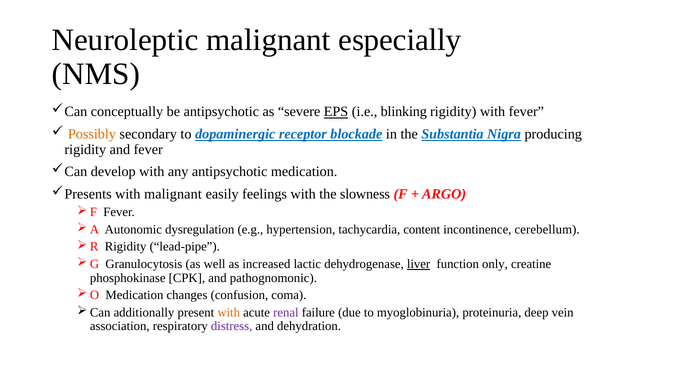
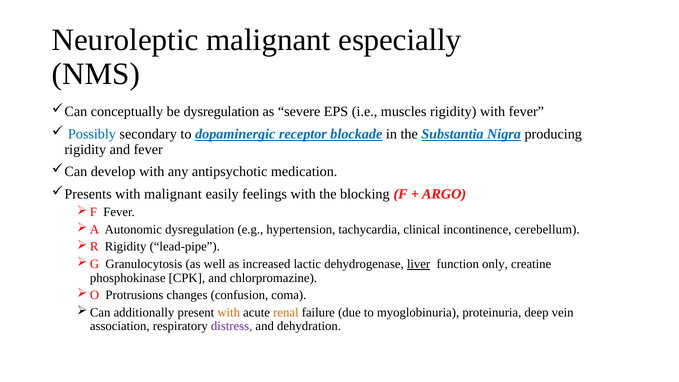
be antipsychotic: antipsychotic -> dysregulation (221, 112)
EPS underline: present -> none (336, 112)
blinking: blinking -> muscles (404, 112)
Possibly colour: orange -> blue (92, 134)
slowness: slowness -> blocking (365, 194)
content: content -> clinical (422, 229)
pathognomonic: pathognomonic -> chlorpromazine (273, 278)
Medication: Medication -> Protrusions (134, 295)
renal colour: purple -> orange (286, 312)
